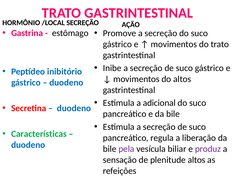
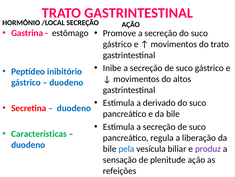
adicional: adicional -> derivado (159, 103)
pela colour: purple -> blue (126, 148)
plenitude altos: altos -> ação (196, 159)
